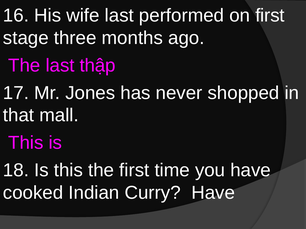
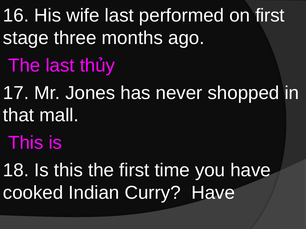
thập: thập -> thủy (97, 66)
